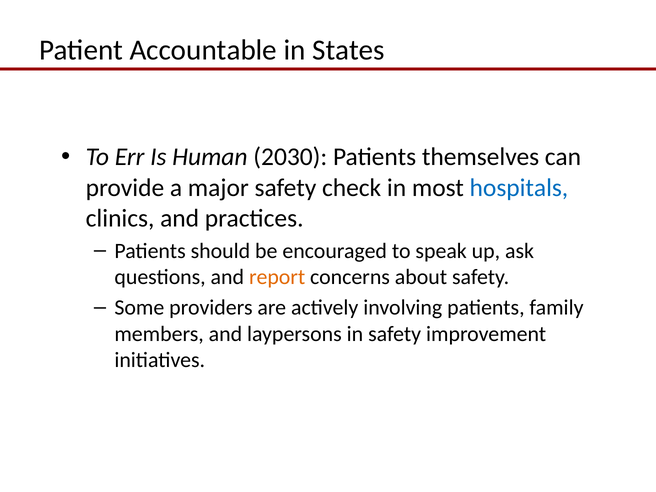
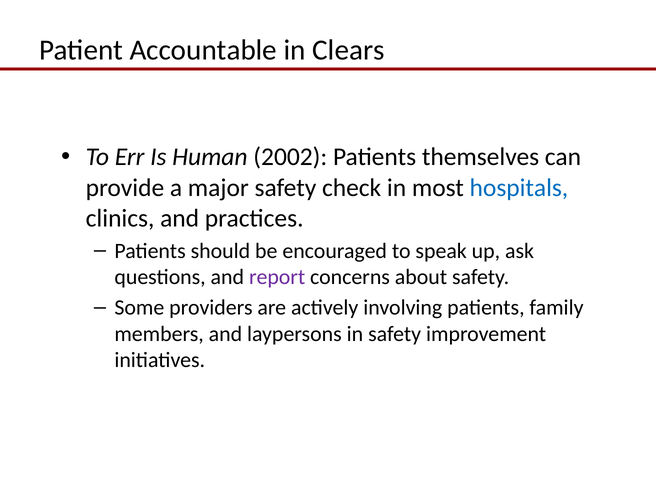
States: States -> Clears (349, 50)
2030: 2030 -> 2002 (290, 157)
report colour: orange -> purple (277, 277)
